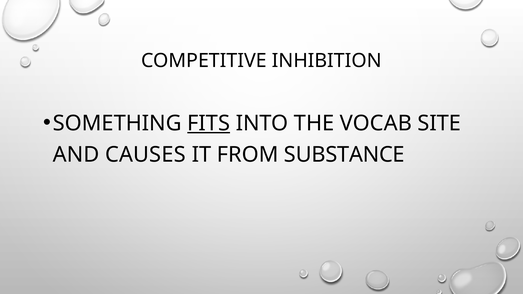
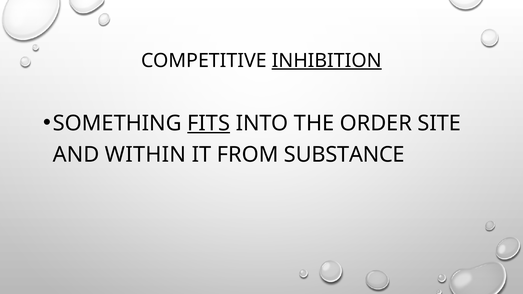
INHIBITION underline: none -> present (327, 61)
VOCAB: VOCAB -> ORDER (376, 123)
CAUSES: CAUSES -> WITHIN (145, 155)
